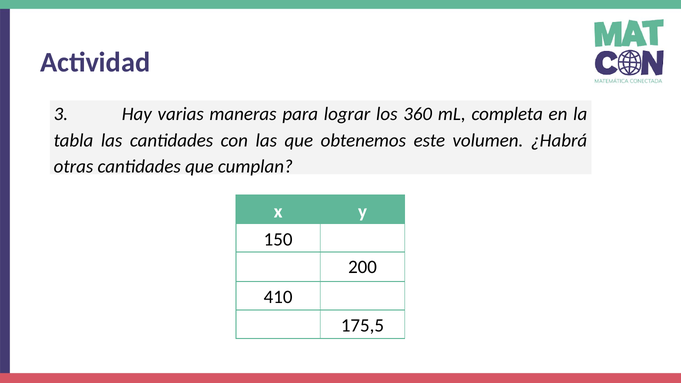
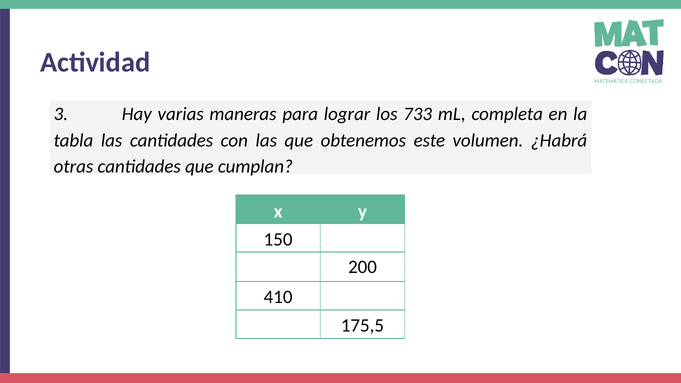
360: 360 -> 733 (418, 114)
